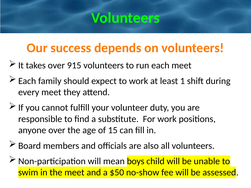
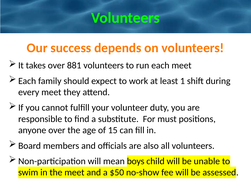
915: 915 -> 881 (74, 66)
For work: work -> must (167, 119)
